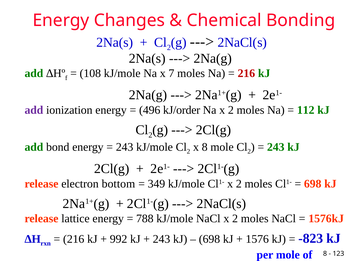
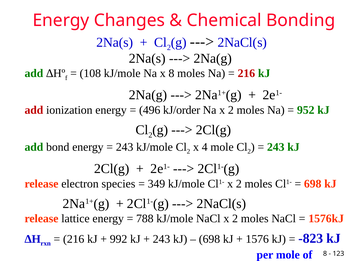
x 7: 7 -> 8 (171, 73)
add colour: purple -> red (34, 110)
112: 112 -> 952 (306, 110)
x 8: 8 -> 4 (205, 147)
bottom: bottom -> species (118, 184)
